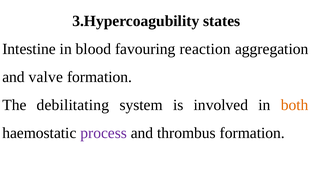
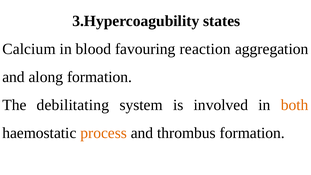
Intestine: Intestine -> Calcium (29, 49)
valve: valve -> along (46, 77)
process colour: purple -> orange (104, 133)
